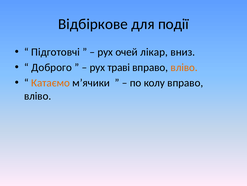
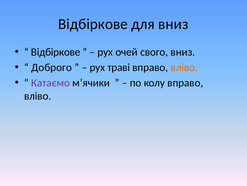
для події: події -> вниз (173, 24)
Підготовчі: Підготовчі -> Відбіркове (56, 52)
лікар: лікар -> свого (154, 52)
Катаємо colour: orange -> purple (50, 83)
